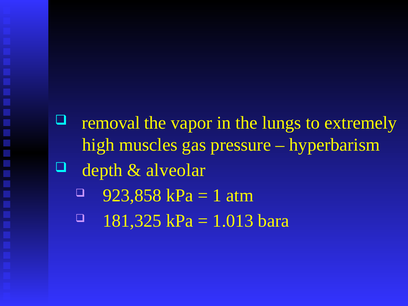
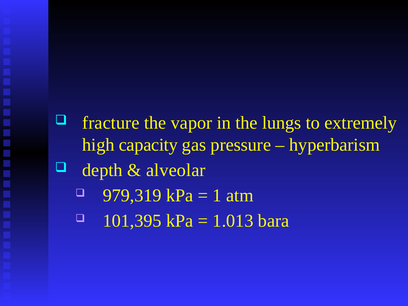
removal: removal -> fracture (111, 123)
muscles: muscles -> capacity (148, 145)
923,858: 923,858 -> 979,319 (132, 196)
181,325: 181,325 -> 101,395 (132, 221)
